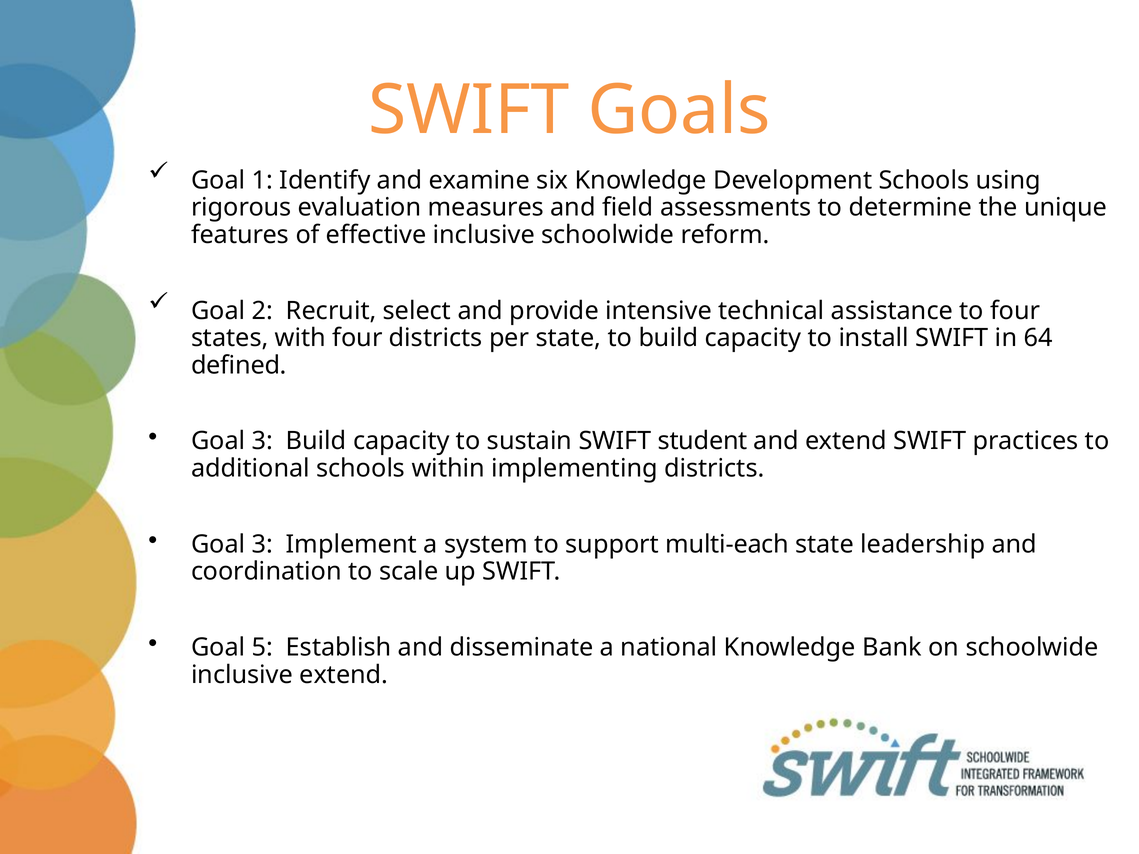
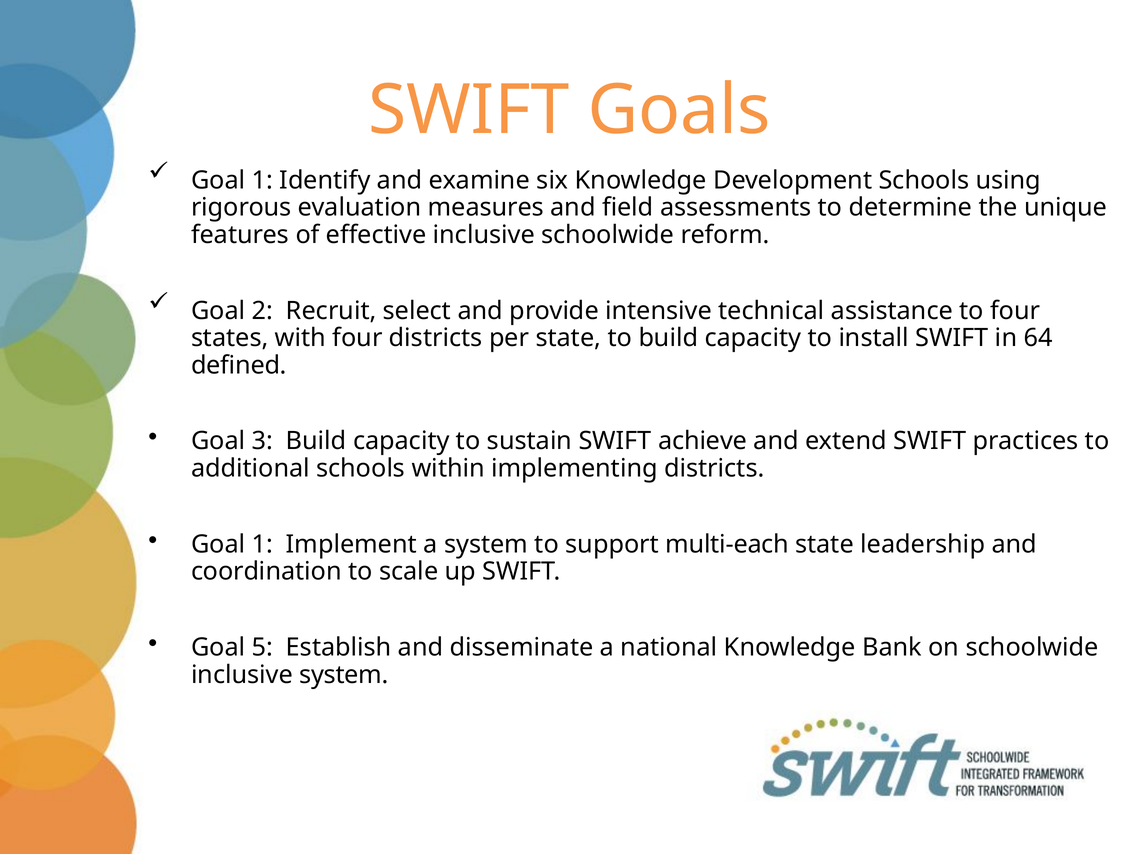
student: student -> achieve (703, 441)
3: 3 -> 1 (262, 544)
inclusive extend: extend -> system (344, 675)
